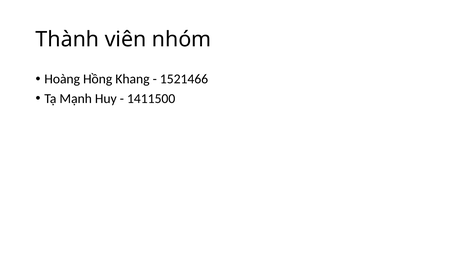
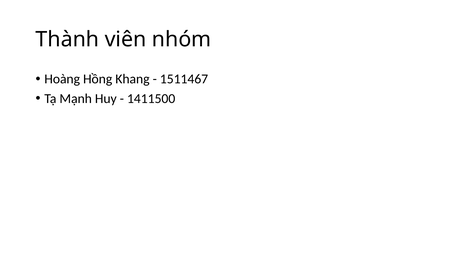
1521466: 1521466 -> 1511467 (184, 79)
